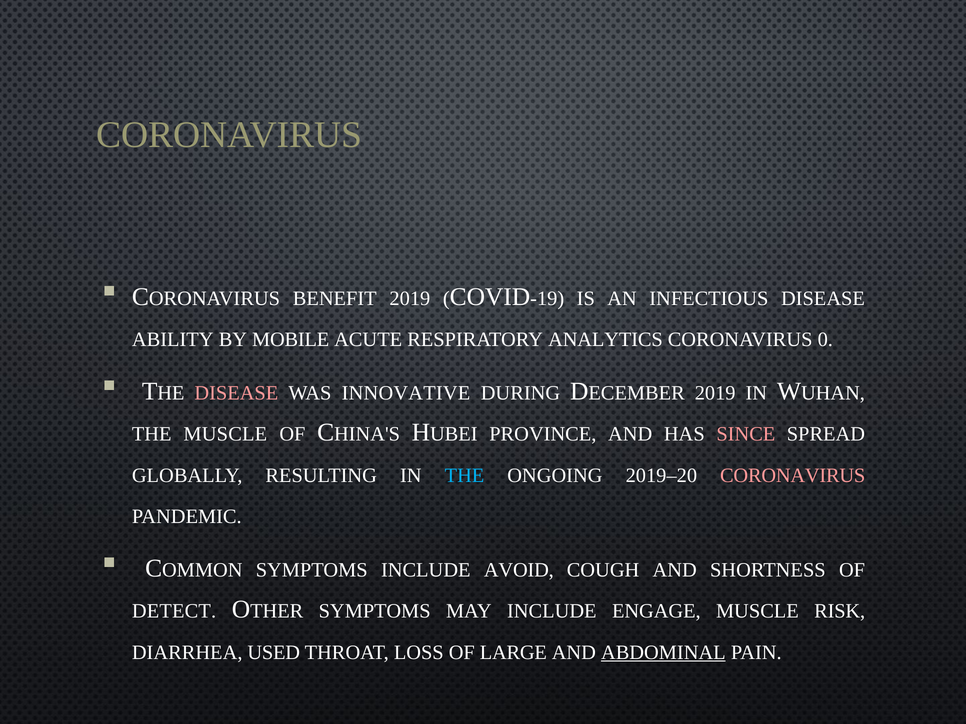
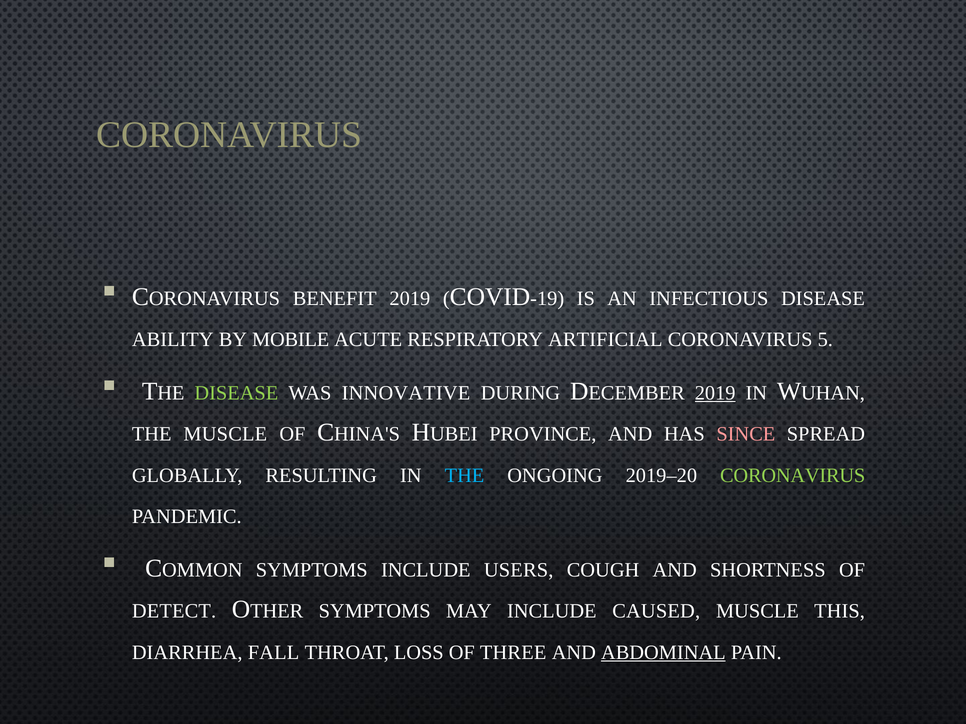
ANALYTICS: ANALYTICS -> ARTIFICIAL (605, 340)
0: 0 -> 5 (825, 340)
DISEASE colour: pink -> light green (236, 393)
2019 underline: none -> present (715, 393)
CORONAVIRUS colour: pink -> light green (793, 476)
AVOID: AVOID -> USERS (519, 570)
ENGAGE: ENGAGE -> CAUSED (656, 611)
RISK: RISK -> THIS (840, 611)
USED: USED -> FALL (274, 653)
LARGE: LARGE -> THREE (513, 653)
